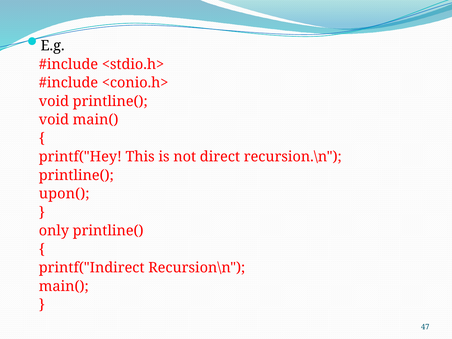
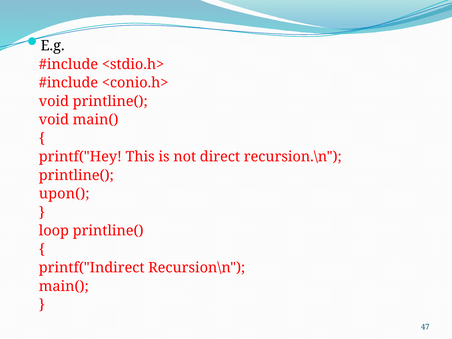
only: only -> loop (54, 231)
